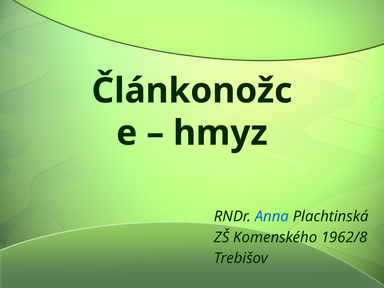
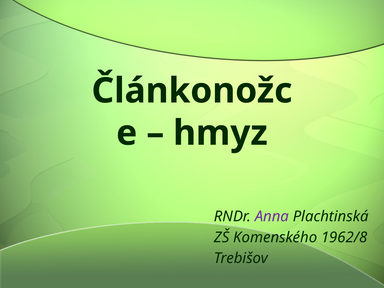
Anna colour: blue -> purple (272, 216)
